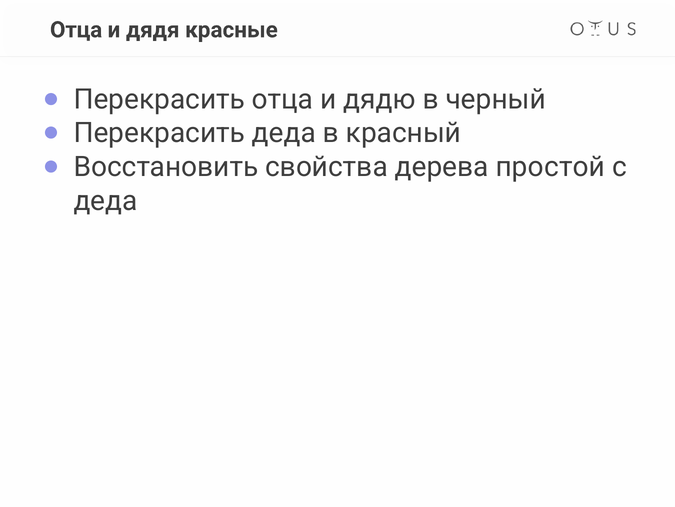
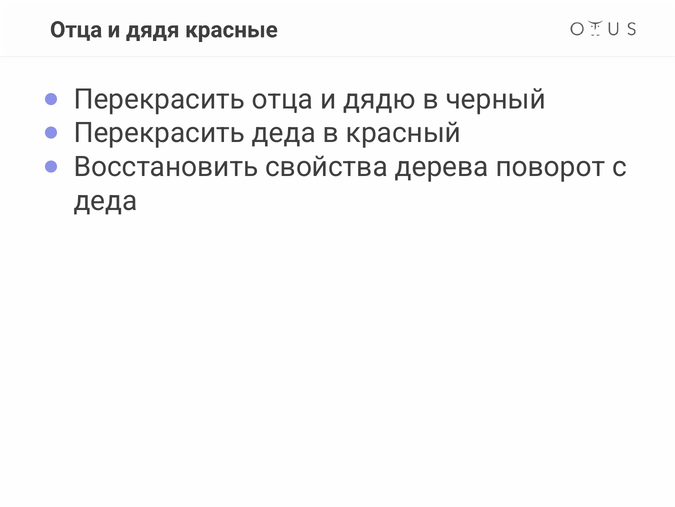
простой: простой -> поворот (550, 167)
